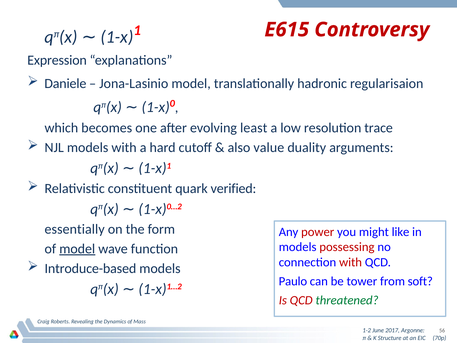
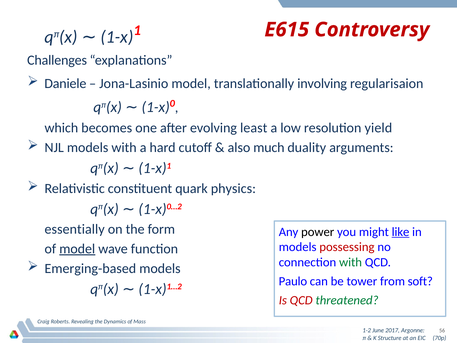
Expression: Expression -> Challenges (57, 60)
hadronic: hadronic -> involving (322, 83)
trace: trace -> yield (378, 128)
value: value -> much (269, 147)
verified: verified -> physics (233, 188)
power colour: red -> black (318, 232)
like underline: none -> present (401, 232)
with colour: red -> green (351, 262)
Introduce-based: Introduce-based -> Emerging-based (90, 268)
